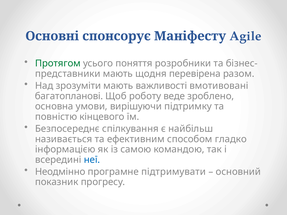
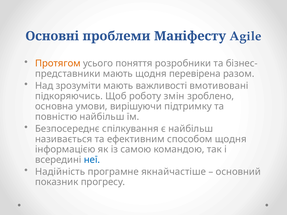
спонсорує: спонсорує -> проблеми (116, 36)
Протягом colour: green -> orange (58, 63)
багатопланові: багатопланові -> підкоряючись (69, 96)
веде: веде -> змін (174, 96)
повністю кінцевого: кінцевого -> найбільш (102, 117)
способом гладко: гладко -> щодня (231, 139)
Неодмінно: Неодмінно -> Надійність (60, 172)
підтримувати: підтримувати -> якнайчастіше (174, 172)
